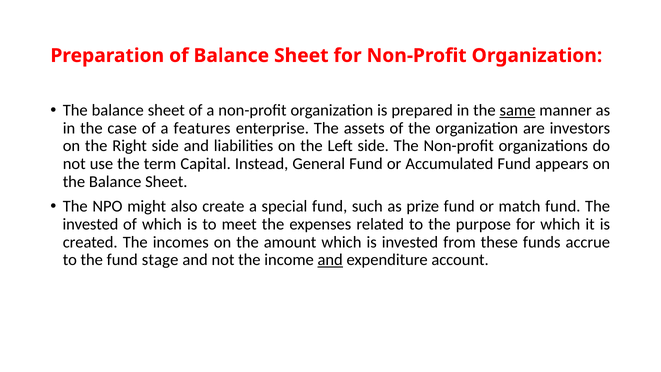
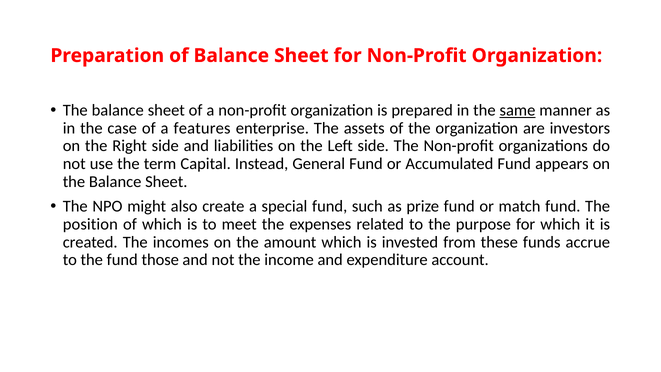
invested: invested -> position (90, 224)
stage: stage -> those (160, 260)
and underline: present -> none (330, 260)
